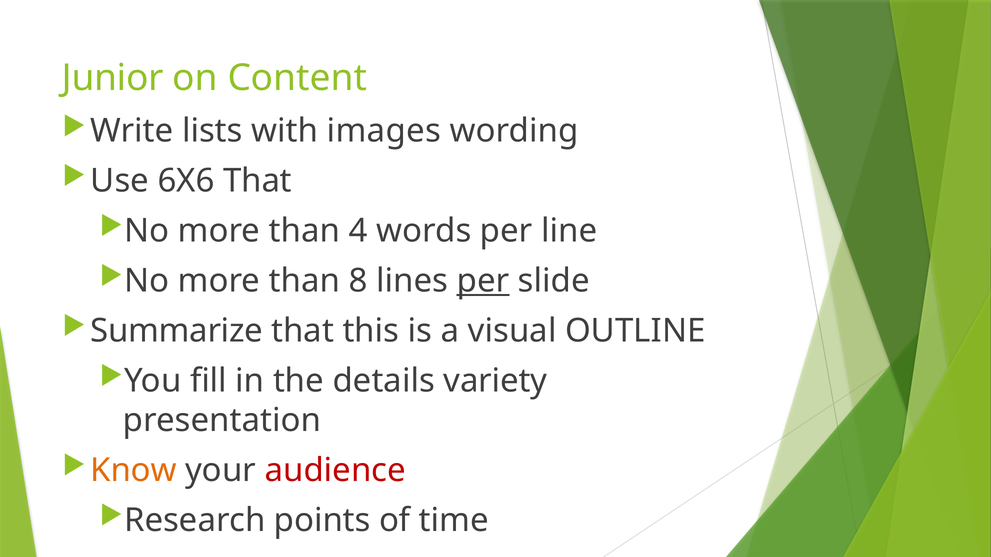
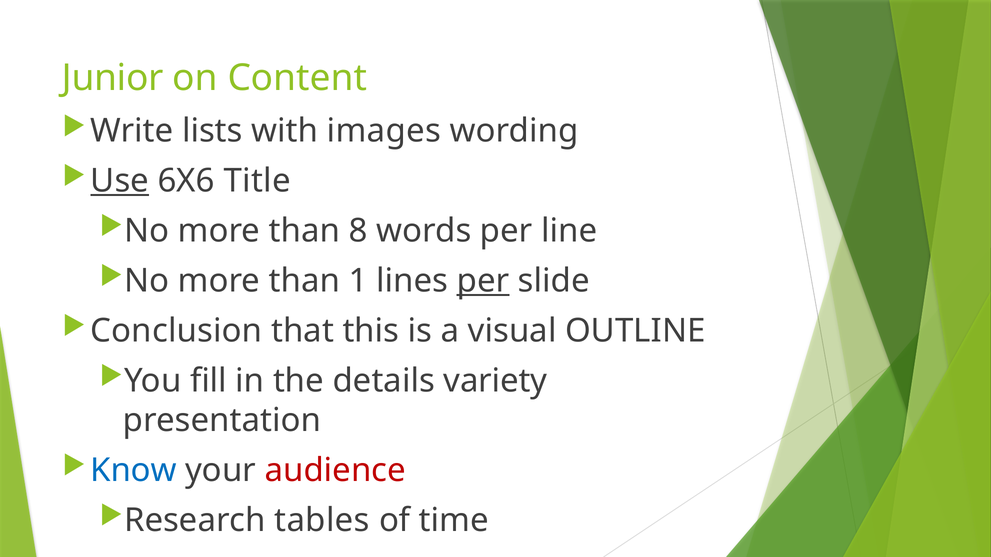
Use underline: none -> present (120, 181)
6X6 That: That -> Title (257, 181)
4: 4 -> 8 (358, 231)
8: 8 -> 1 (358, 281)
Summarize: Summarize -> Conclusion (176, 331)
Know colour: orange -> blue (134, 471)
points: points -> tables (322, 521)
